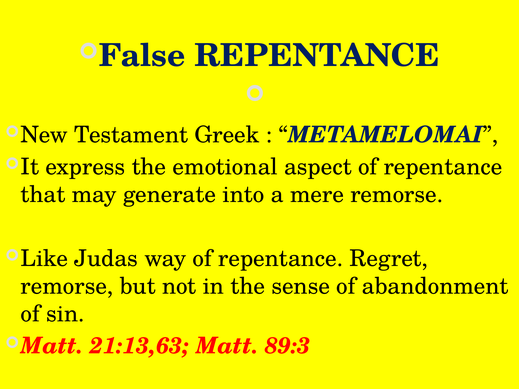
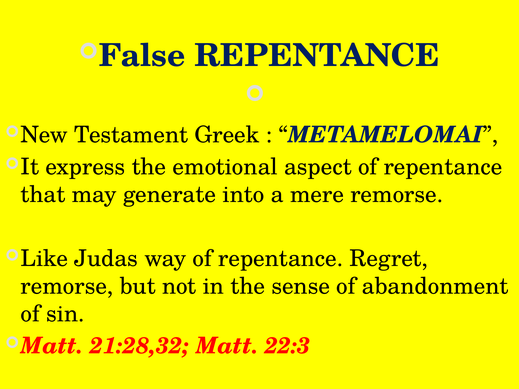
21:13,63: 21:13,63 -> 21:28,32 (139, 346)
89:3: 89:3 -> 22:3 (288, 346)
